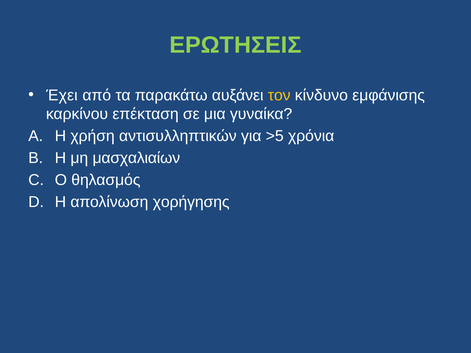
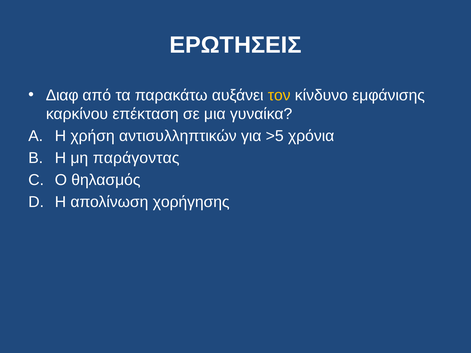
ΕΡΩΤΗΣΕΙΣ colour: light green -> white (235, 45)
Έχει: Έχει -> Διαφ (62, 95)
μασχαλιαίων: μασχαλιαίων -> παράγοντας (136, 158)
